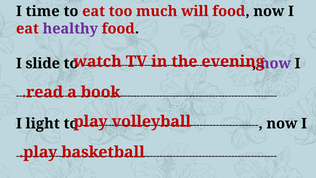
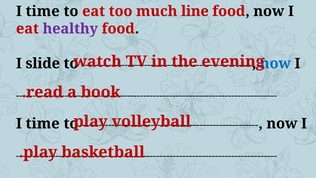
will: will -> line (195, 11)
now colour: purple -> blue (275, 63)
light: light -> time (43, 123)
